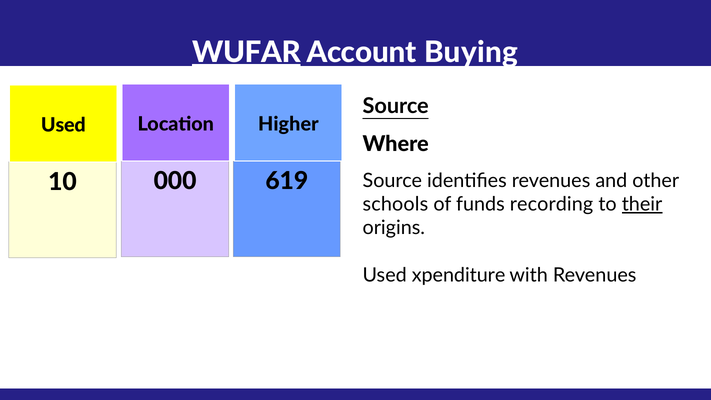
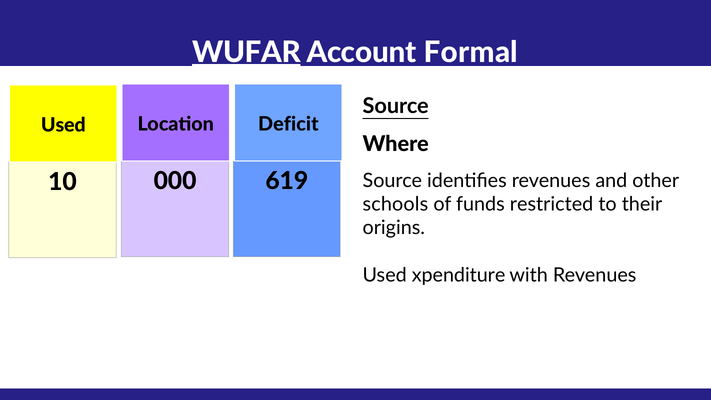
Buying: Buying -> Formal (471, 52)
Higher: Higher -> Deficit (288, 124)
recording: recording -> restricted (552, 204)
their underline: present -> none (642, 204)
